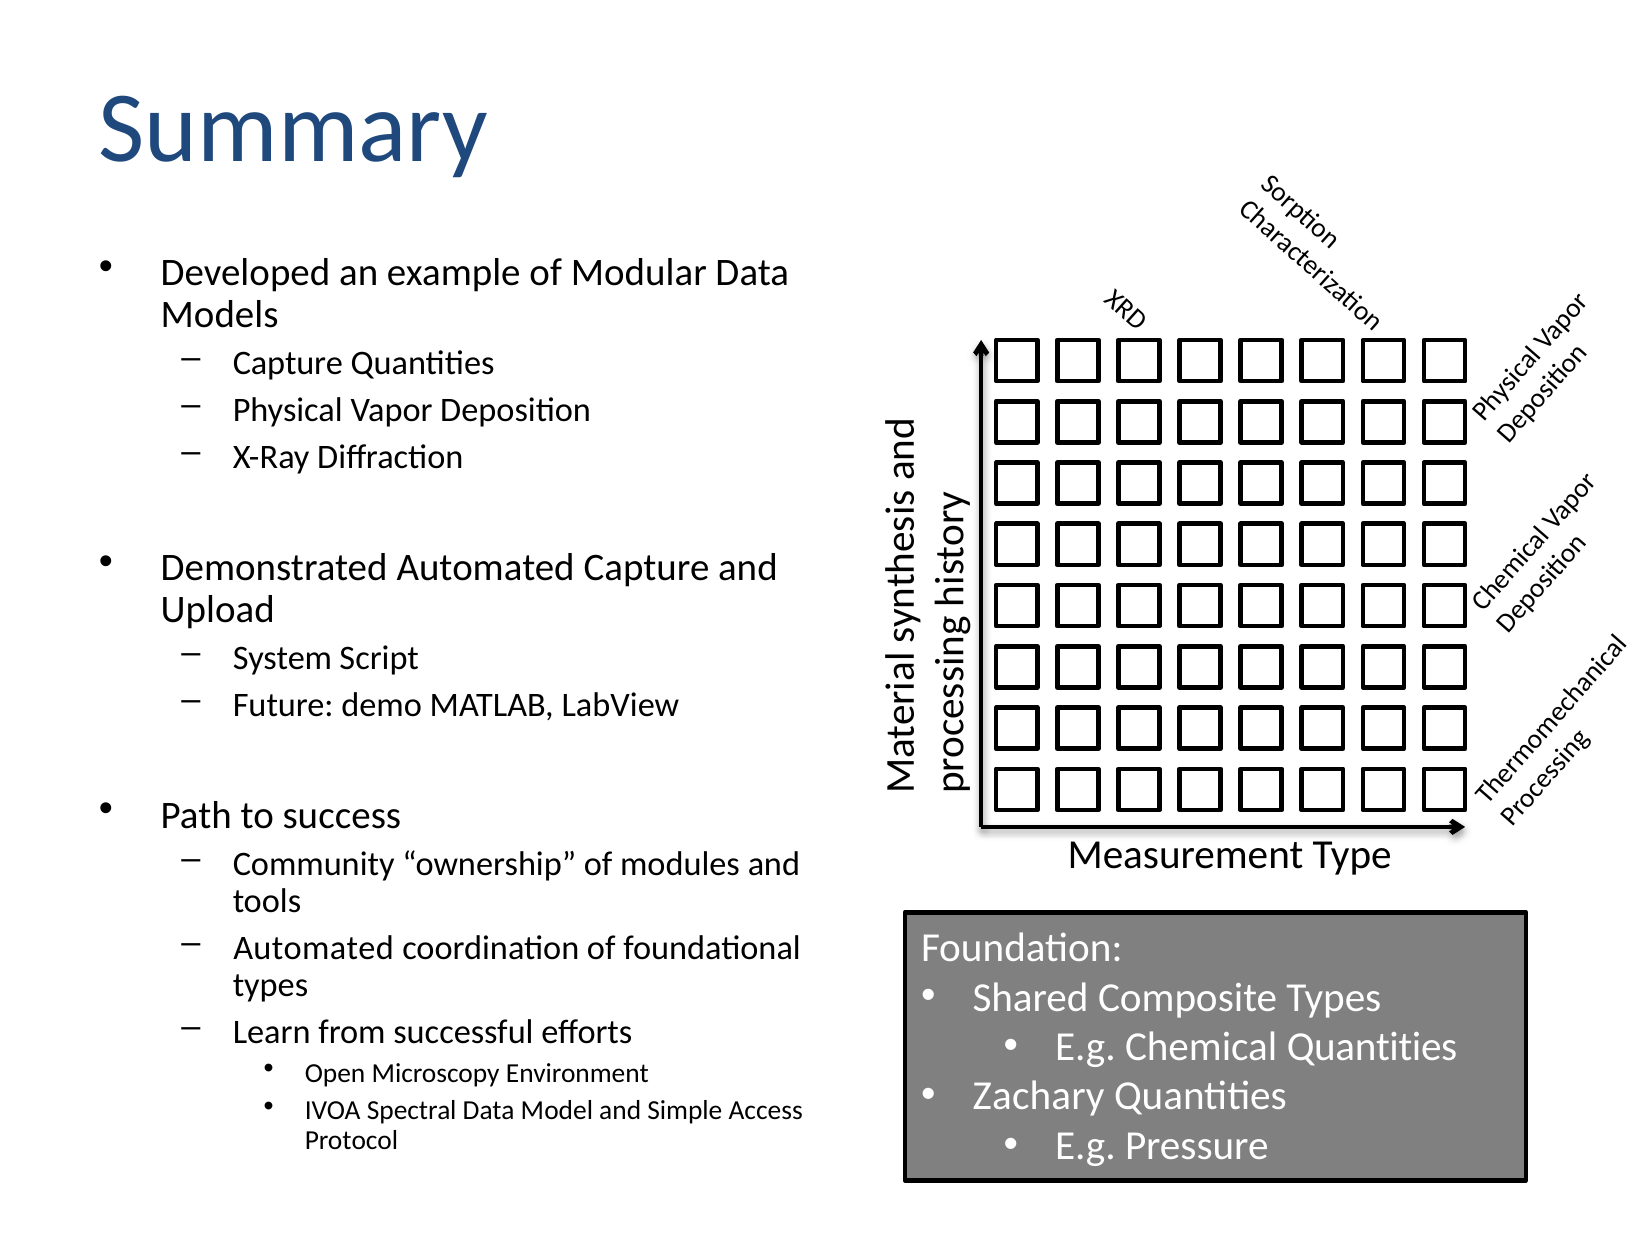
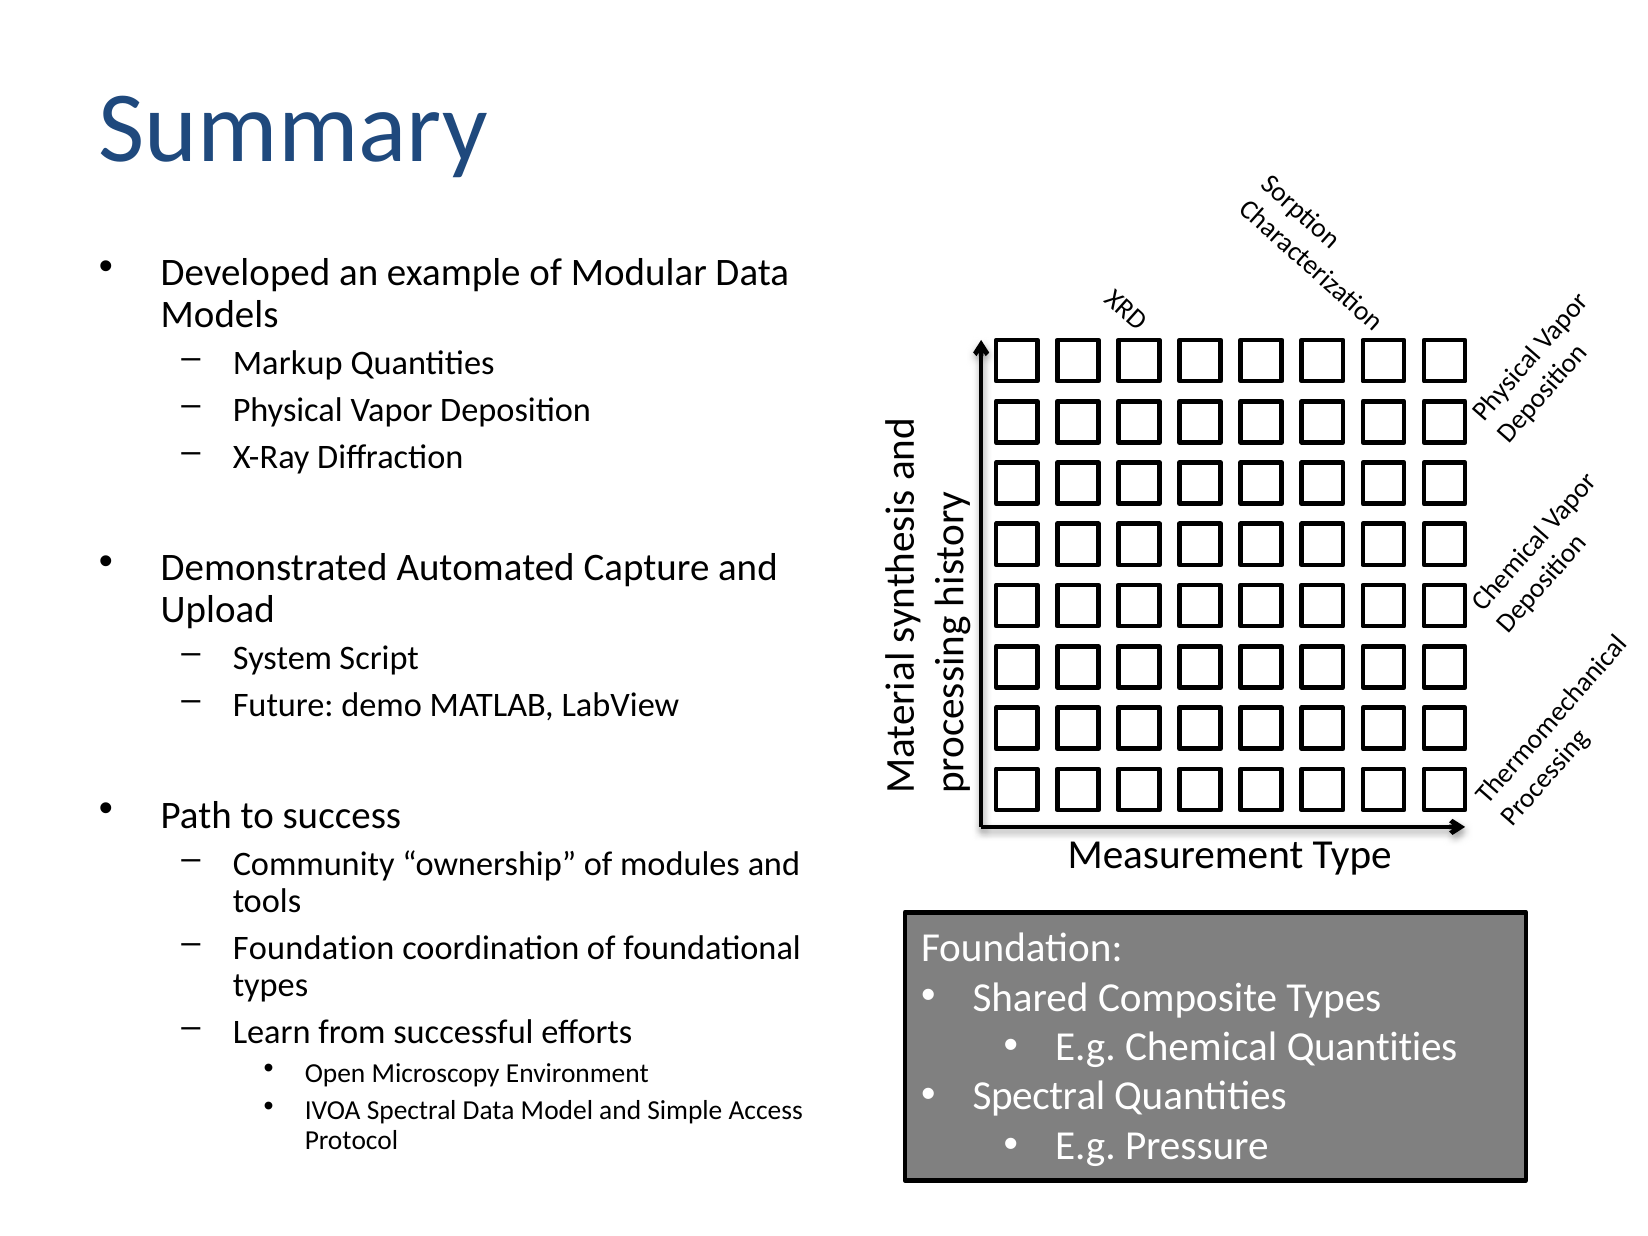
Capture: Capture -> Markup (288, 364)
Automated: Automated -> Foundation (314, 948)
Zachary: Zachary -> Spectral (1039, 1096)
